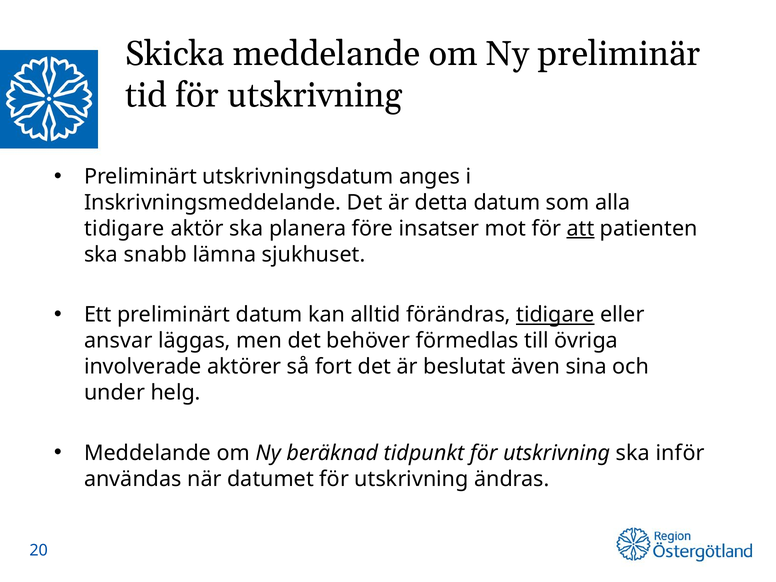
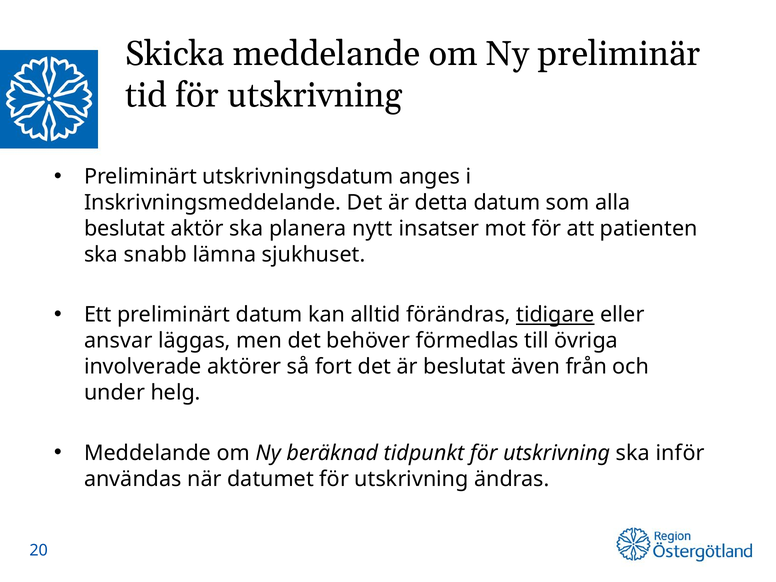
tidigare: tidigare -> beslutat (125, 229)
före: före -> nytt (372, 229)
att underline: present -> none (580, 229)
sina: sina -> från (586, 367)
